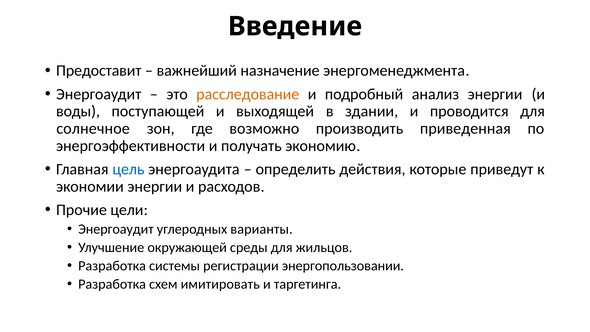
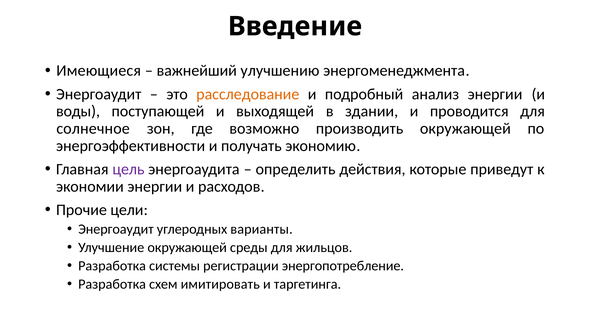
Предоставит: Предоставит -> Имеющиеся (99, 71)
назначение: назначение -> улучшению (280, 71)
производить приведенная: приведенная -> окружающей (465, 129)
цель colour: blue -> purple (128, 169)
энергопользовании: энергопользовании -> энергопотребление (343, 266)
